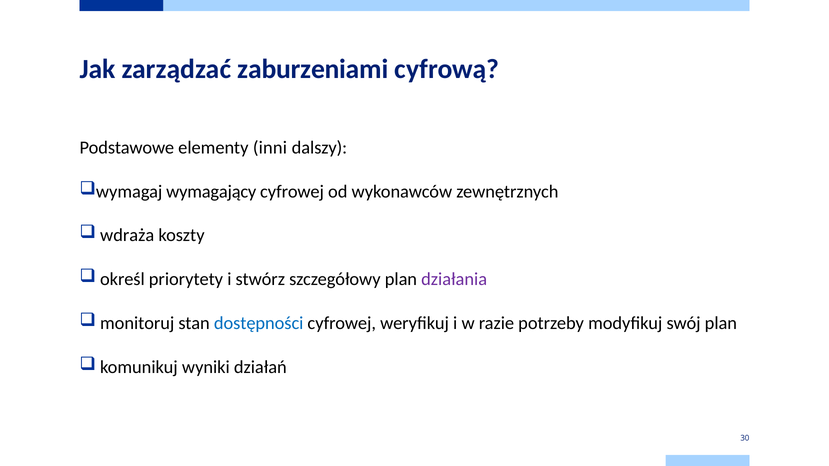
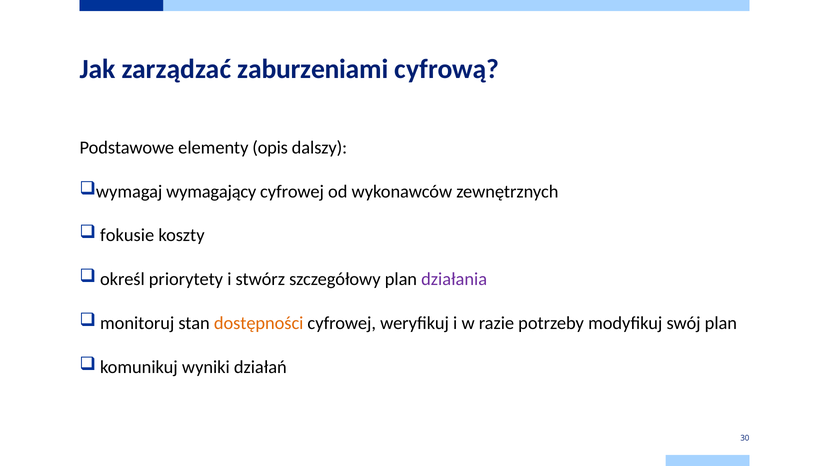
inni: inni -> opis (270, 148)
wdraża: wdraża -> fokusie (127, 236)
dostępności colour: blue -> orange (259, 323)
